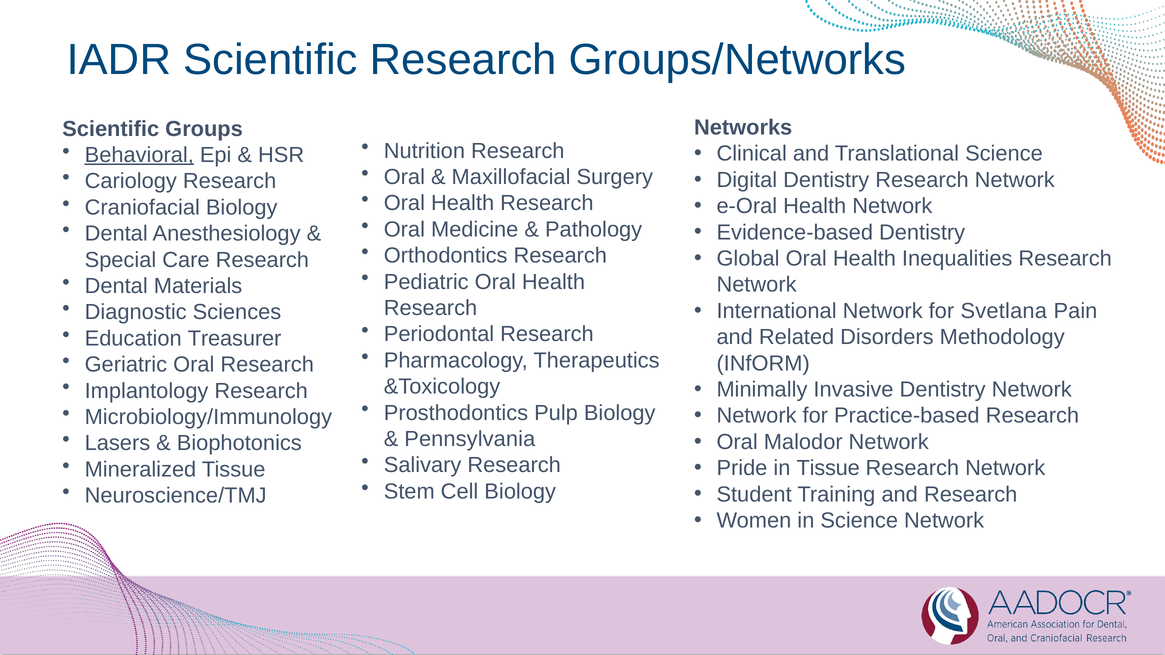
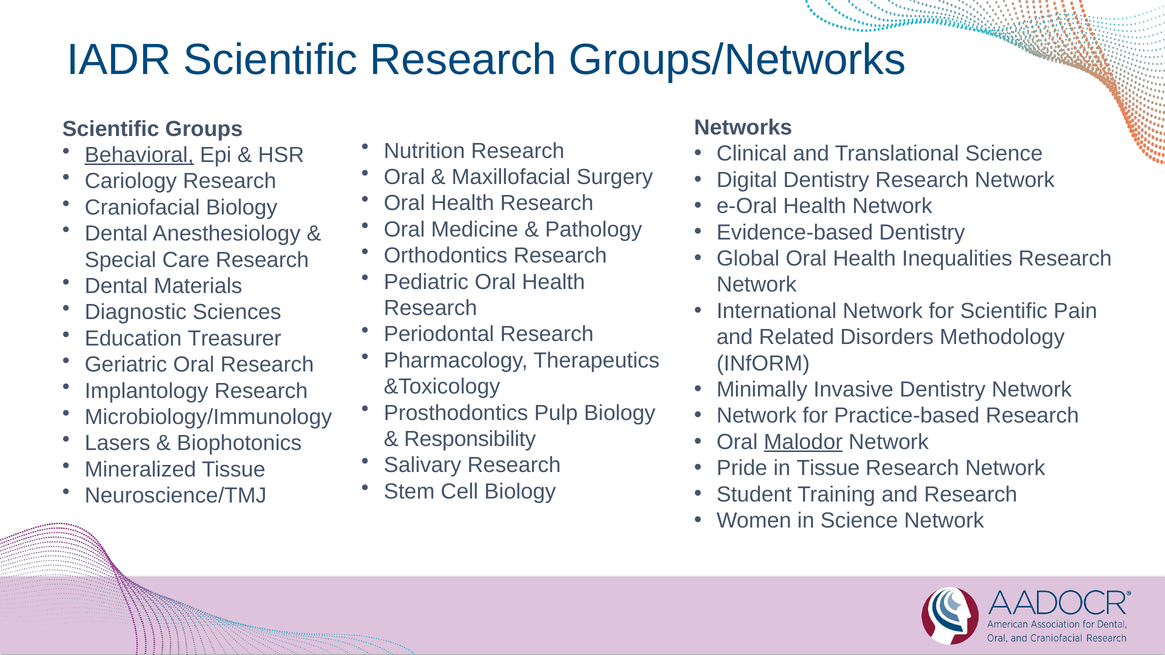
for Svetlana: Svetlana -> Scientific (1004, 311)
Pennsylvania: Pennsylvania -> Responsibility (470, 439)
Malodor underline: none -> present (803, 442)
